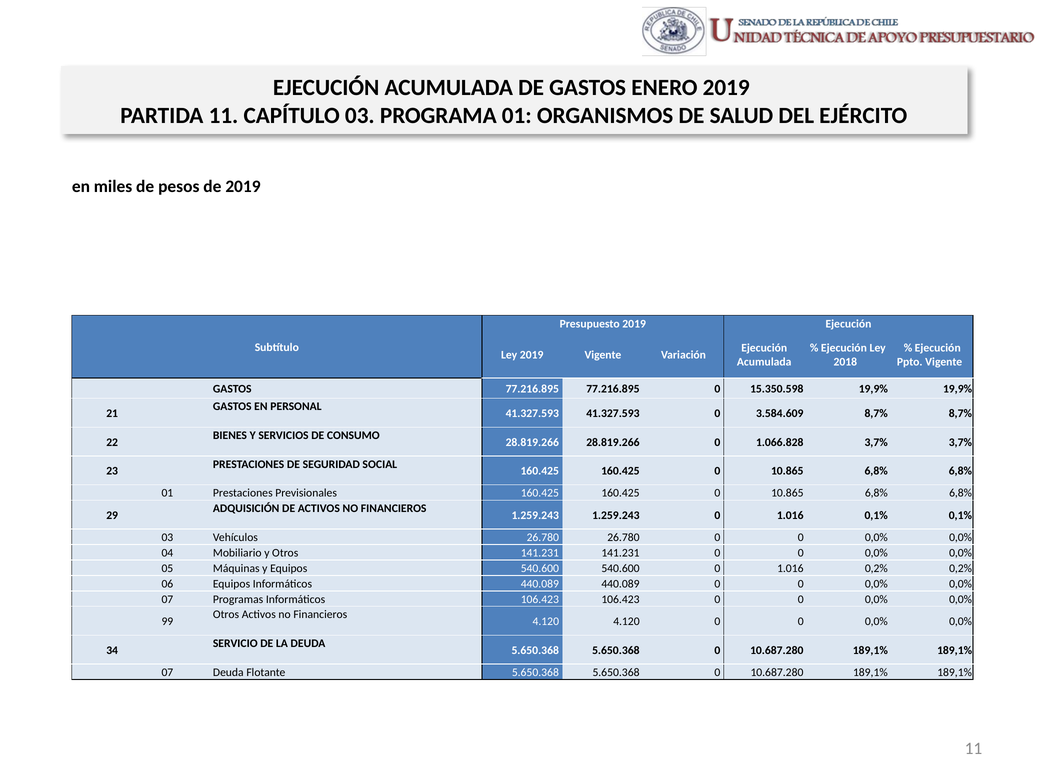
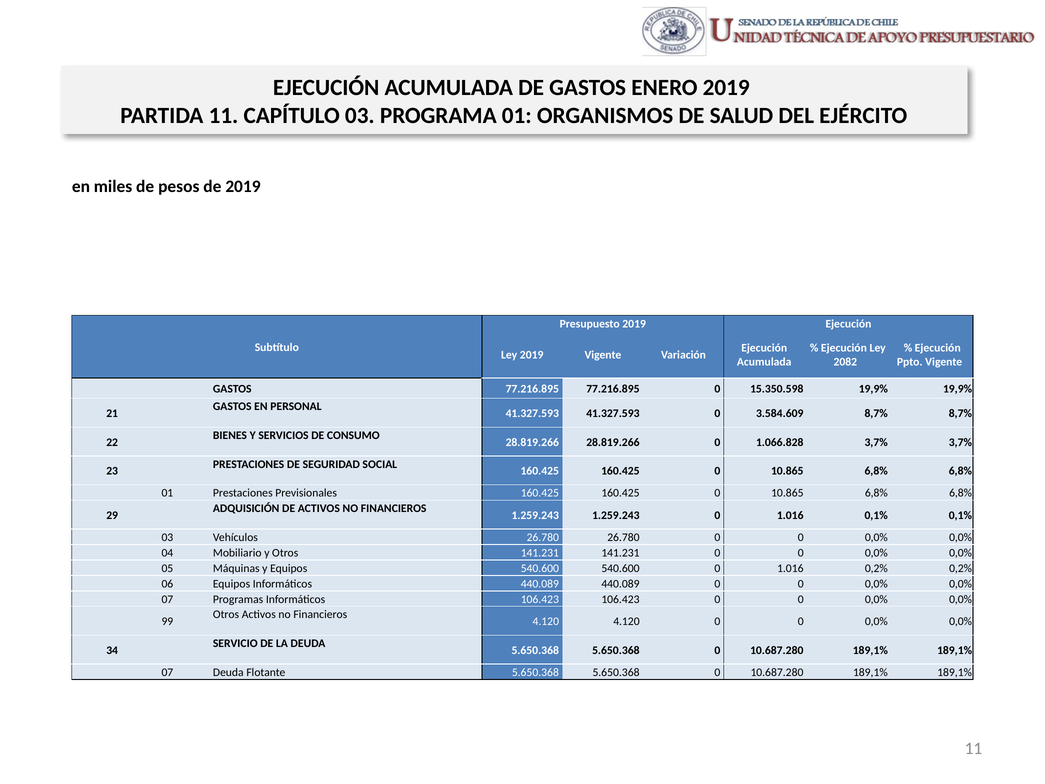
2018: 2018 -> 2082 (845, 362)
